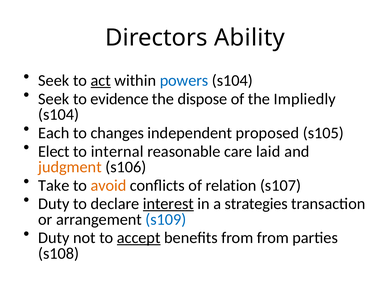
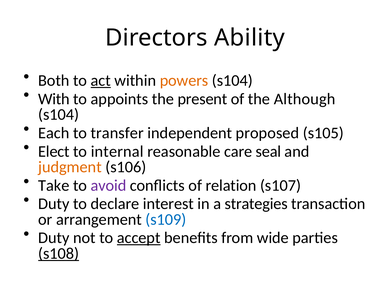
Seek: Seek -> Both (54, 81)
powers colour: blue -> orange (184, 81)
Seek: Seek -> With (54, 99)
evidence: evidence -> appoints (119, 99)
dispose: dispose -> present (202, 99)
Impliedly: Impliedly -> Although (305, 99)
changes: changes -> transfer (117, 133)
laid: laid -> seal (268, 152)
avoid colour: orange -> purple (109, 186)
interest underline: present -> none (168, 204)
from from: from -> wide (273, 238)
s108 underline: none -> present (59, 254)
